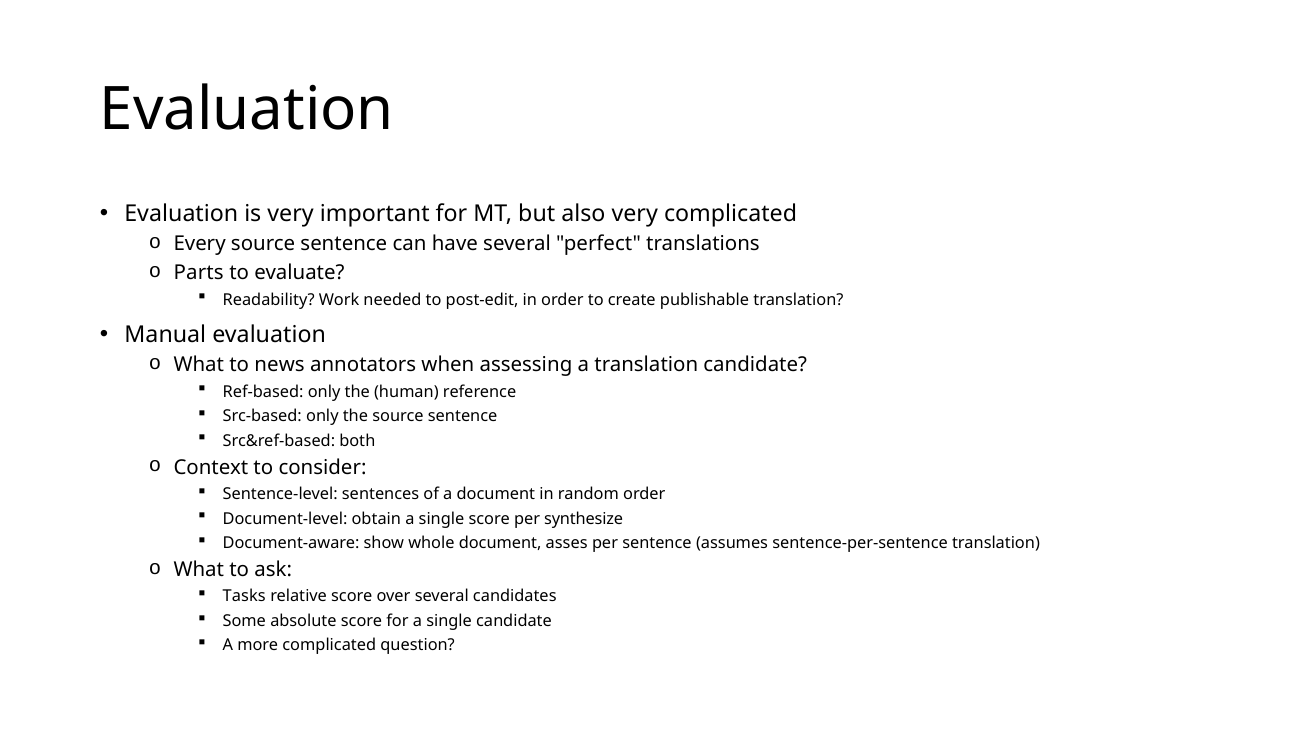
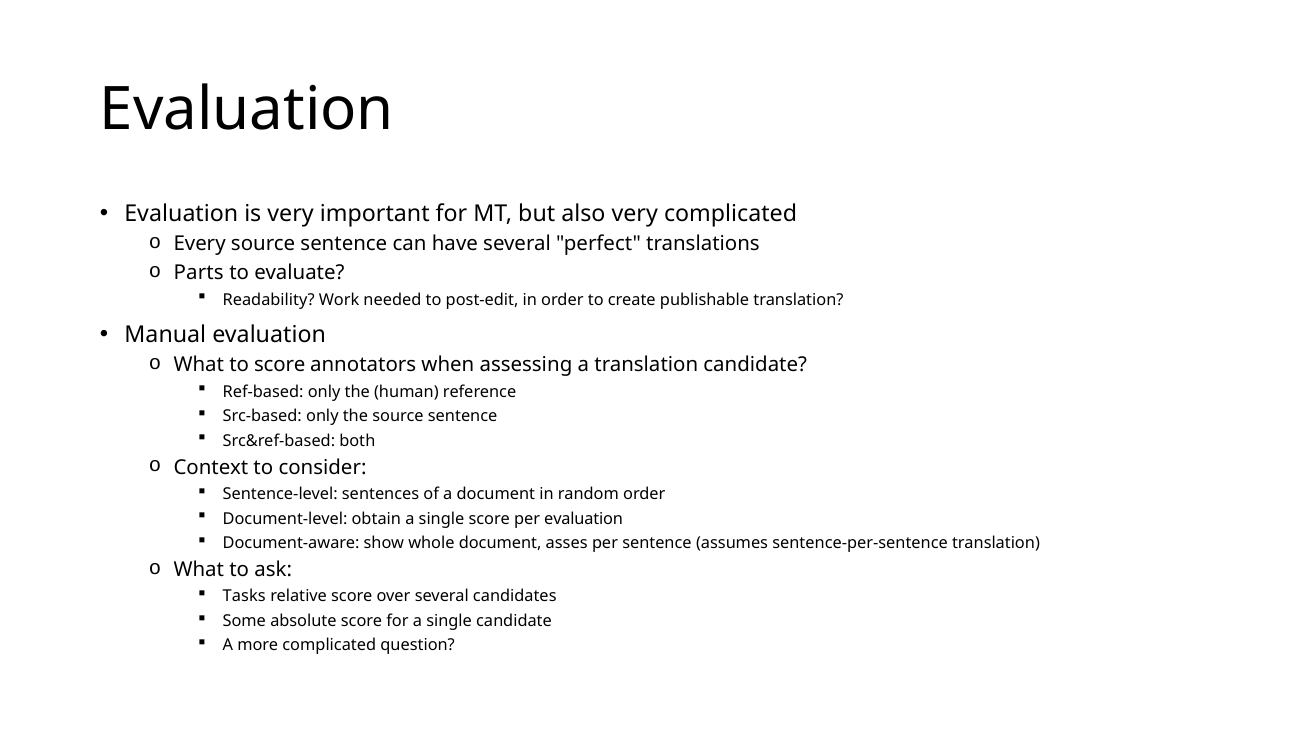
to news: news -> score (280, 365)
per synthesize: synthesize -> evaluation (584, 519)
